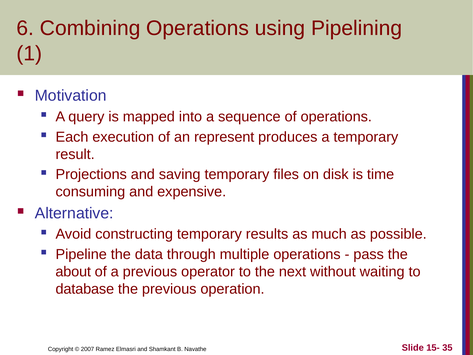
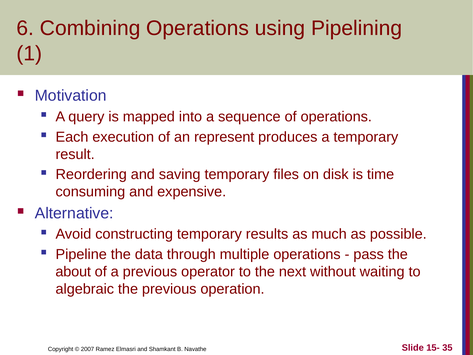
Projections: Projections -> Reordering (91, 174)
database: database -> algebraic (85, 289)
